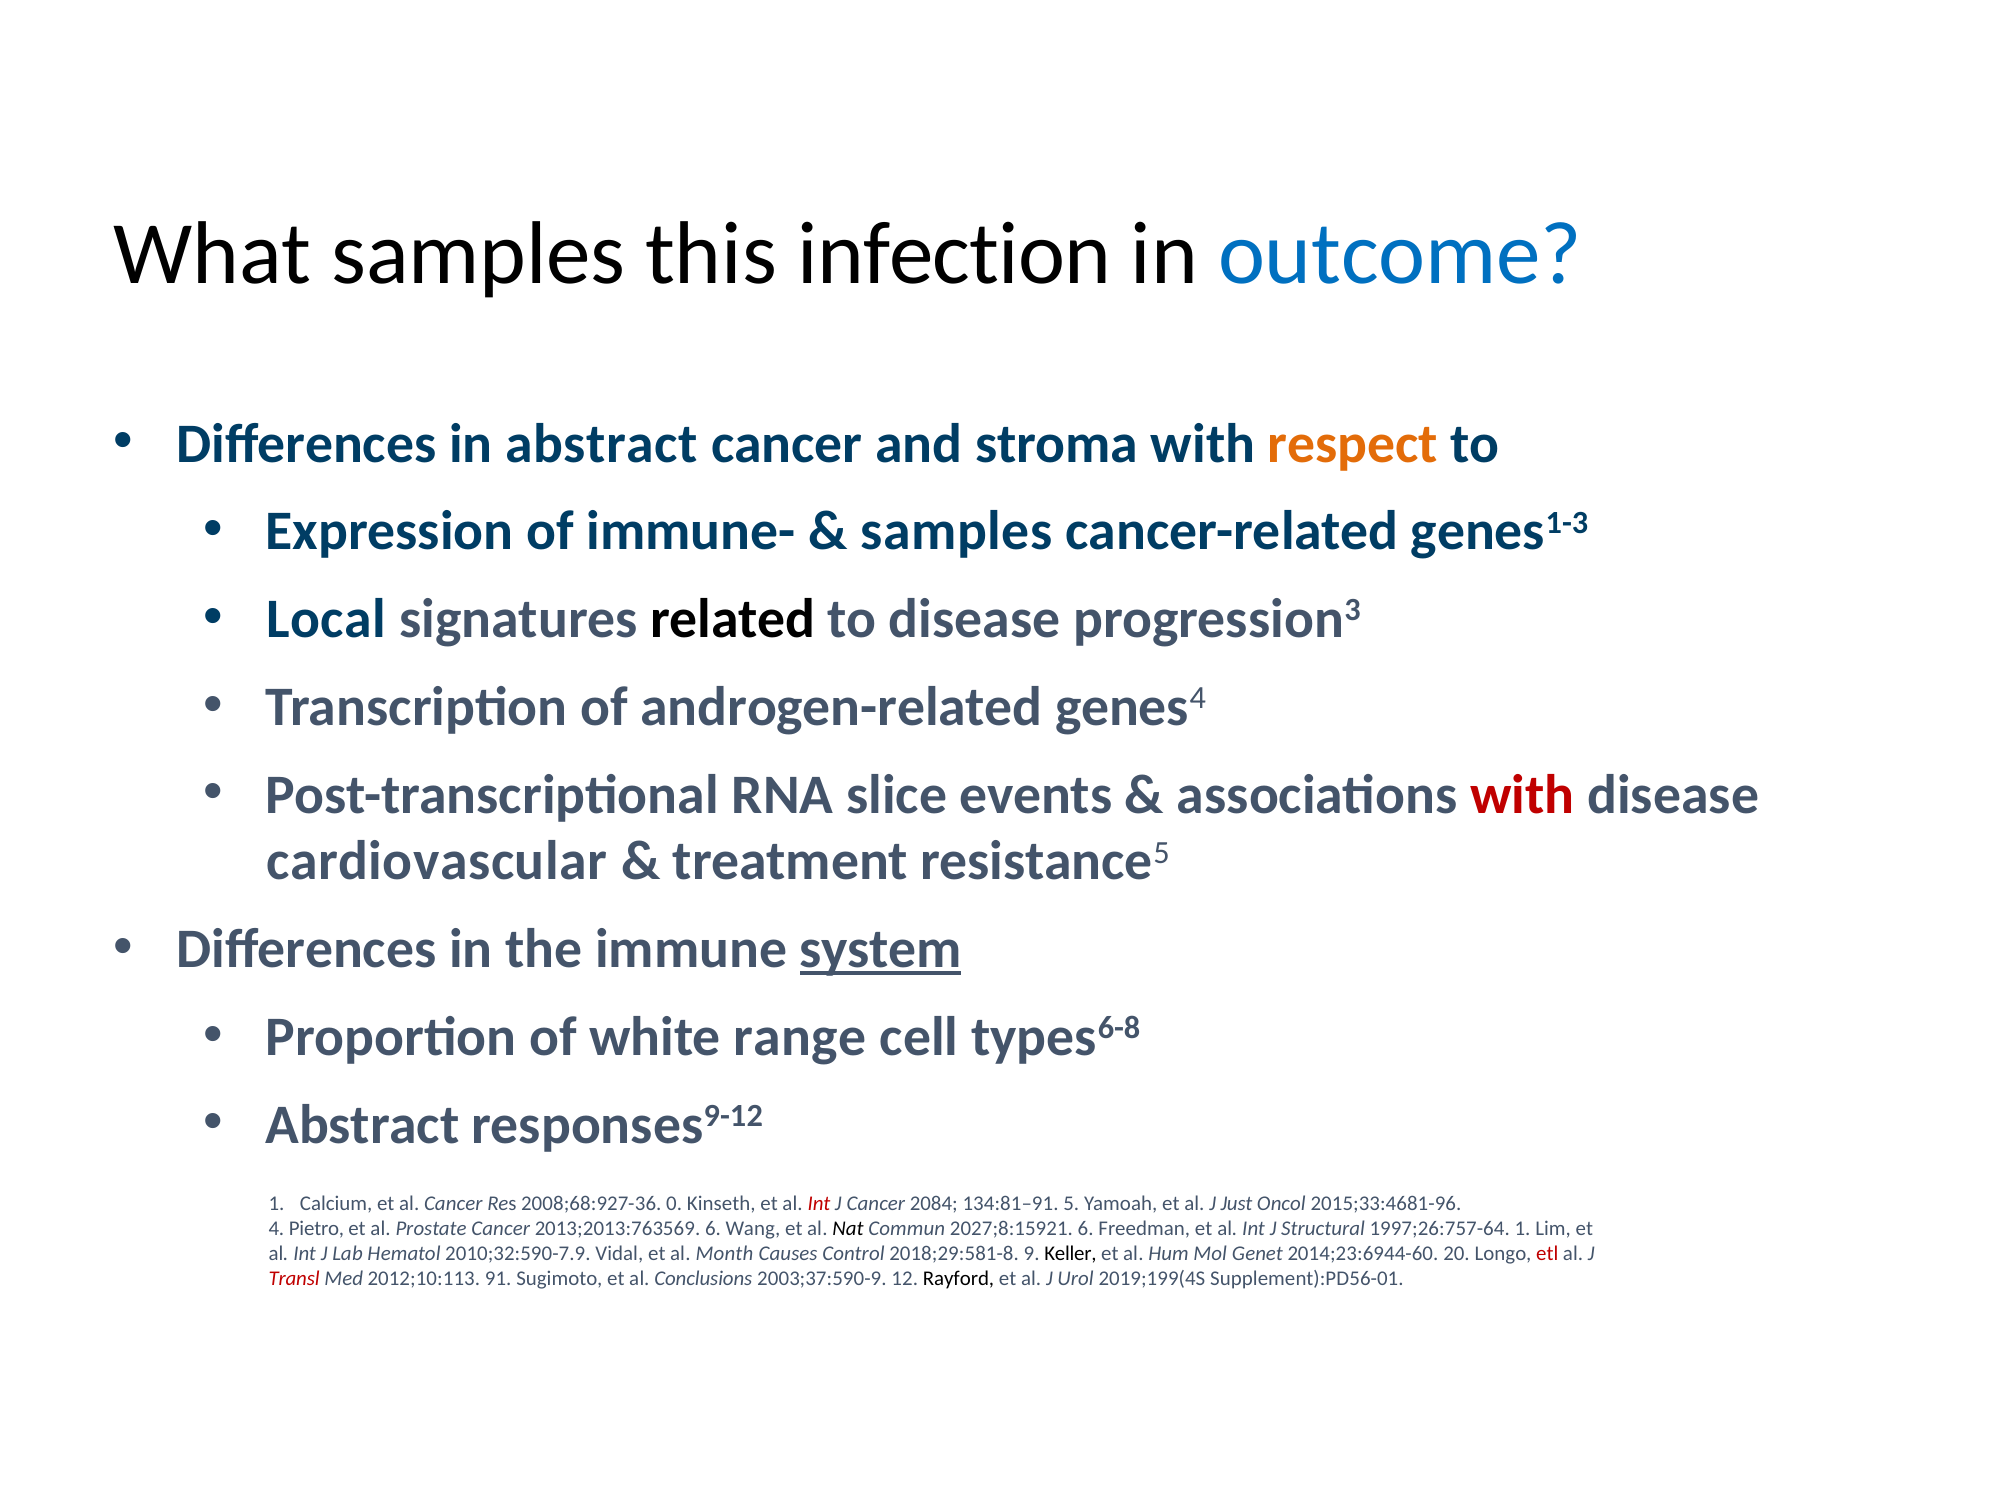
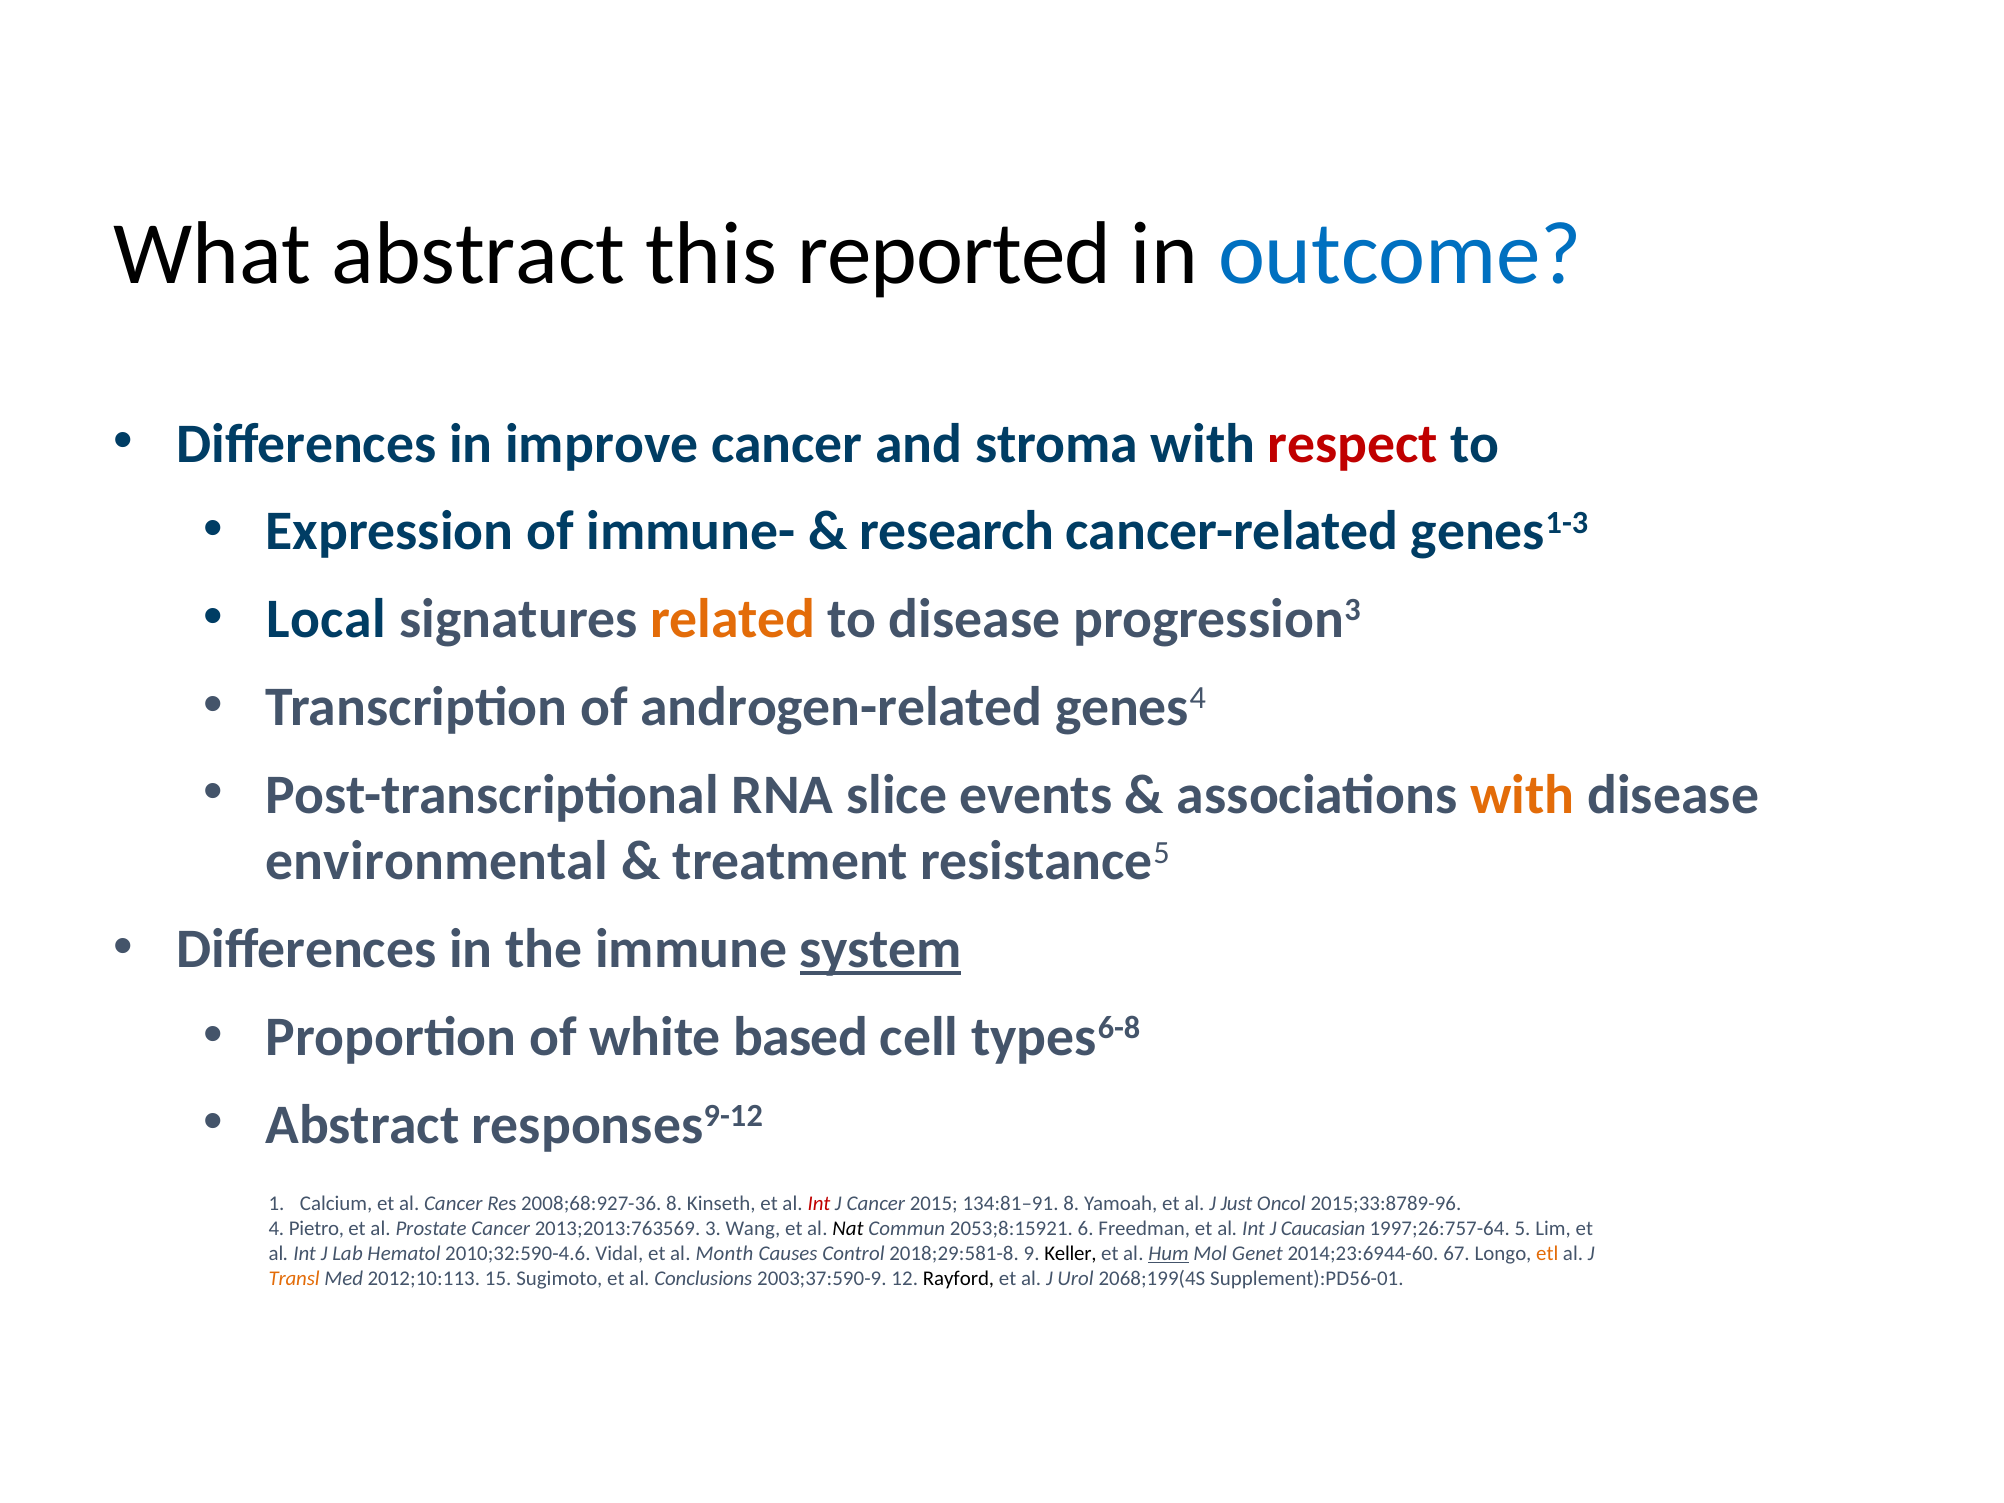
What samples: samples -> abstract (478, 254)
infection: infection -> reported (954, 254)
in abstract: abstract -> improve (602, 444)
respect colour: orange -> red (1353, 444)
samples: samples -> research (957, 531)
related colour: black -> orange (733, 619)
with colour: red -> orange (1522, 795)
cardiovascular: cardiovascular -> environmental (437, 861)
range: range -> based (801, 1037)
2008;68:927-36 0: 0 -> 8 (674, 1203)
2084: 2084 -> 2015 (934, 1203)
134:81–91 5: 5 -> 8 (1071, 1203)
2015;33:4681-96: 2015;33:4681-96 -> 2015;33:8789-96 (1386, 1203)
2013;2013:763569 6: 6 -> 3 (713, 1228)
2027;8:15921: 2027;8:15921 -> 2053;8:15921 (1011, 1228)
Structural: Structural -> Caucasian (1323, 1228)
1997;26:757-64 1: 1 -> 5 (1523, 1228)
2010;32:590-7.9: 2010;32:590-7.9 -> 2010;32:590-4.6 (518, 1253)
Hum underline: none -> present (1169, 1253)
20: 20 -> 67 (1456, 1253)
etl colour: red -> orange (1547, 1253)
Transl colour: red -> orange (294, 1278)
91: 91 -> 15 (498, 1278)
2019;199(4S: 2019;199(4S -> 2068;199(4S (1152, 1278)
